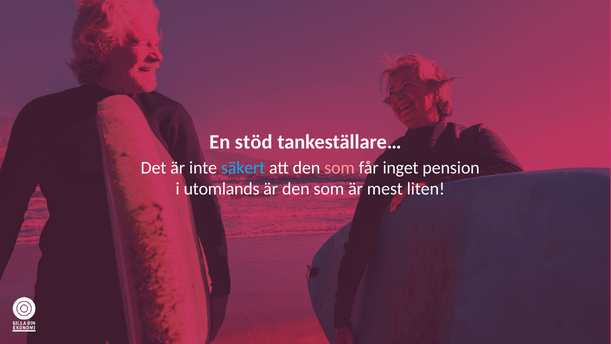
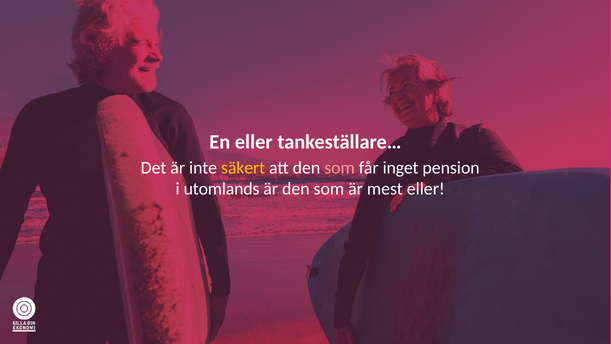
En stöd: stöd -> eller (254, 142)
säkert colour: light blue -> yellow (243, 167)
mest liten: liten -> eller (426, 189)
